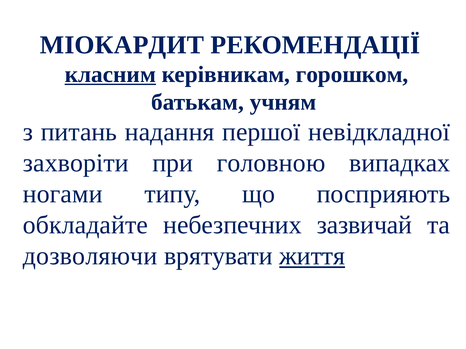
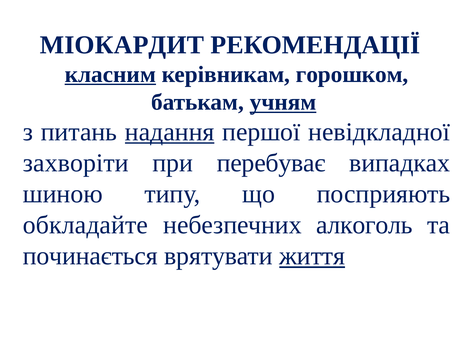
учням underline: none -> present (283, 102)
надання underline: none -> present (170, 132)
головною: головною -> перебуває (271, 163)
ногами: ногами -> шиною (63, 194)
зазвичай: зазвичай -> алкоголь (364, 225)
дозволяючи: дозволяючи -> починається (90, 256)
